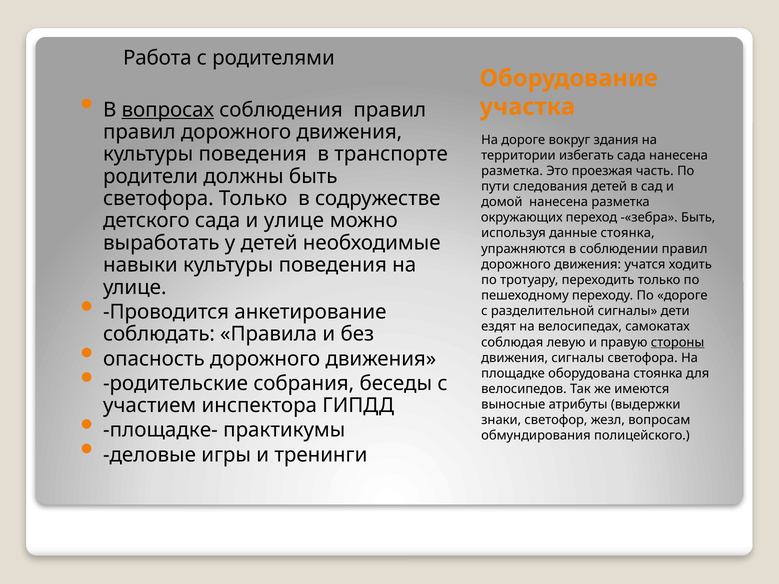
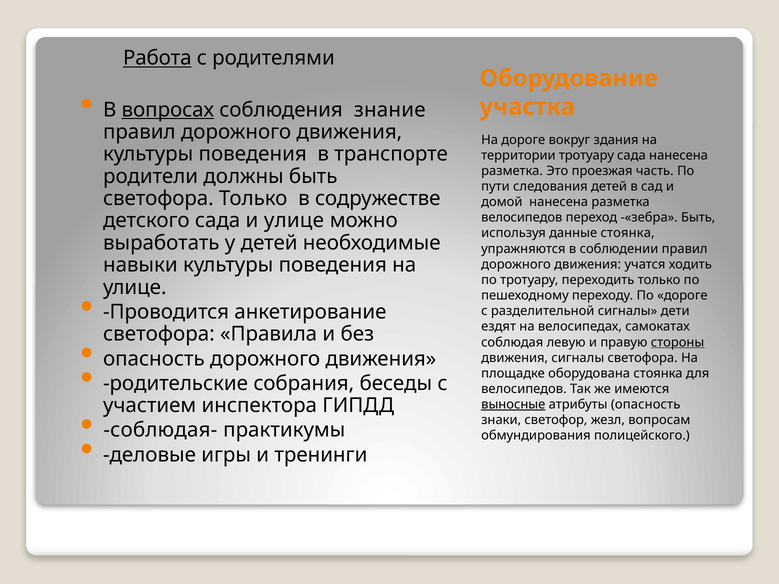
Работа underline: none -> present (157, 58)
соблюдения правил: правил -> знание (390, 110)
территории избегать: избегать -> тротуару (586, 155)
окружающих: окружающих -> велосипедов (522, 218)
соблюдать: соблюдать -> светофора (159, 334)
выносные underline: none -> present (513, 405)
атрибуты выдержки: выдержки -> опасность (646, 405)
площадке-: площадке- -> соблюдая- (160, 430)
